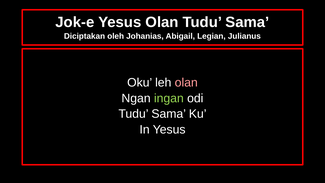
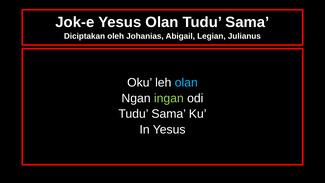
olan colour: pink -> light blue (186, 83)
